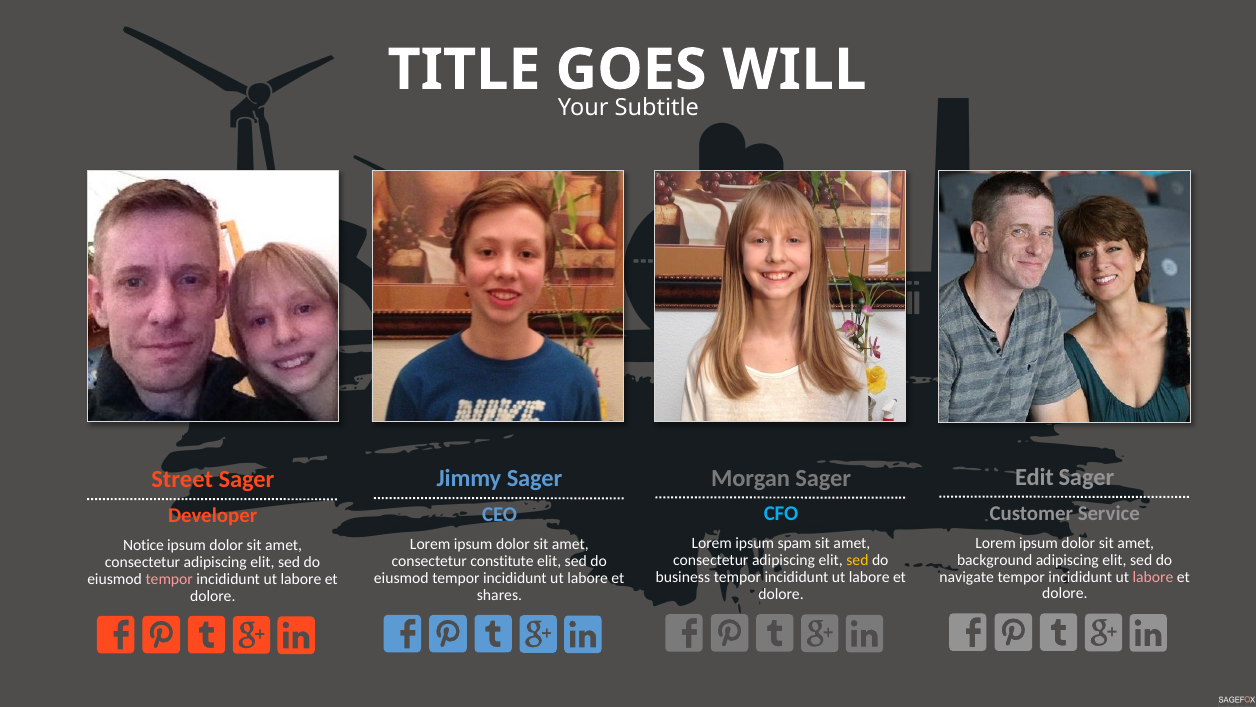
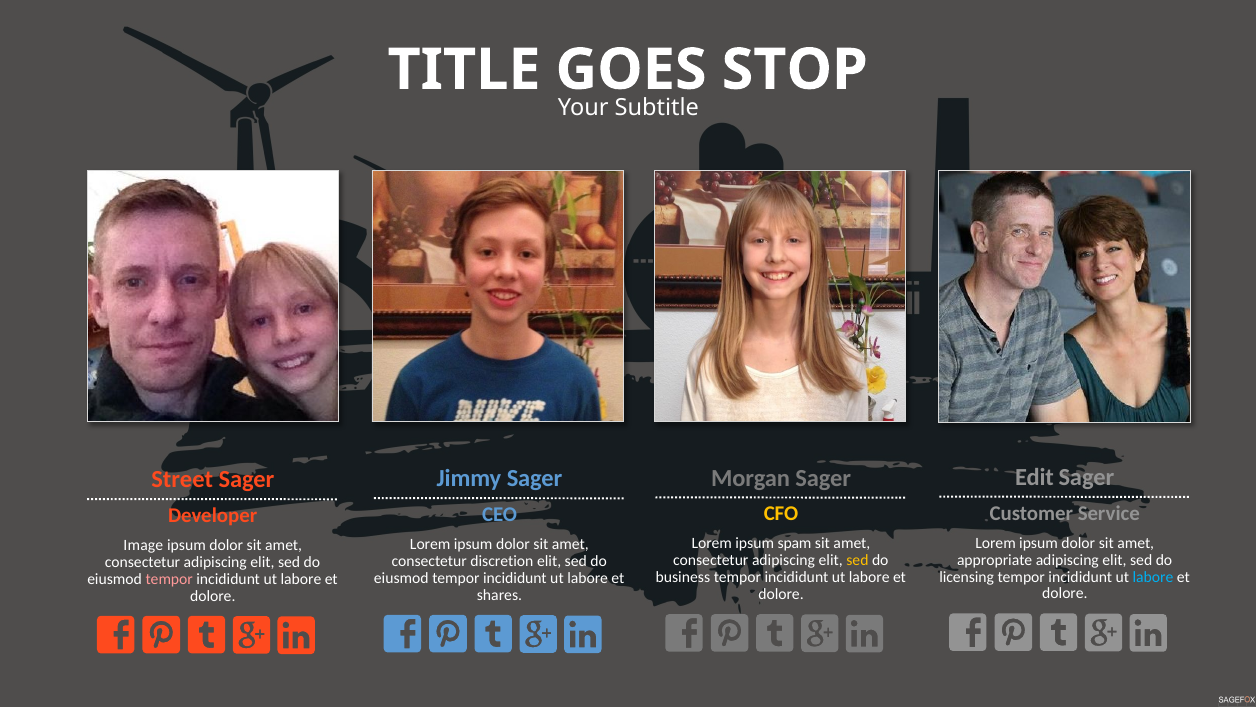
WILL: WILL -> STOP (795, 70)
CFO colour: light blue -> yellow (781, 514)
Notice: Notice -> Image (143, 545)
background: background -> appropriate (995, 559)
constitute: constitute -> discretion (502, 561)
navigate: navigate -> licensing (967, 576)
labore colour: pink -> light blue (1153, 576)
